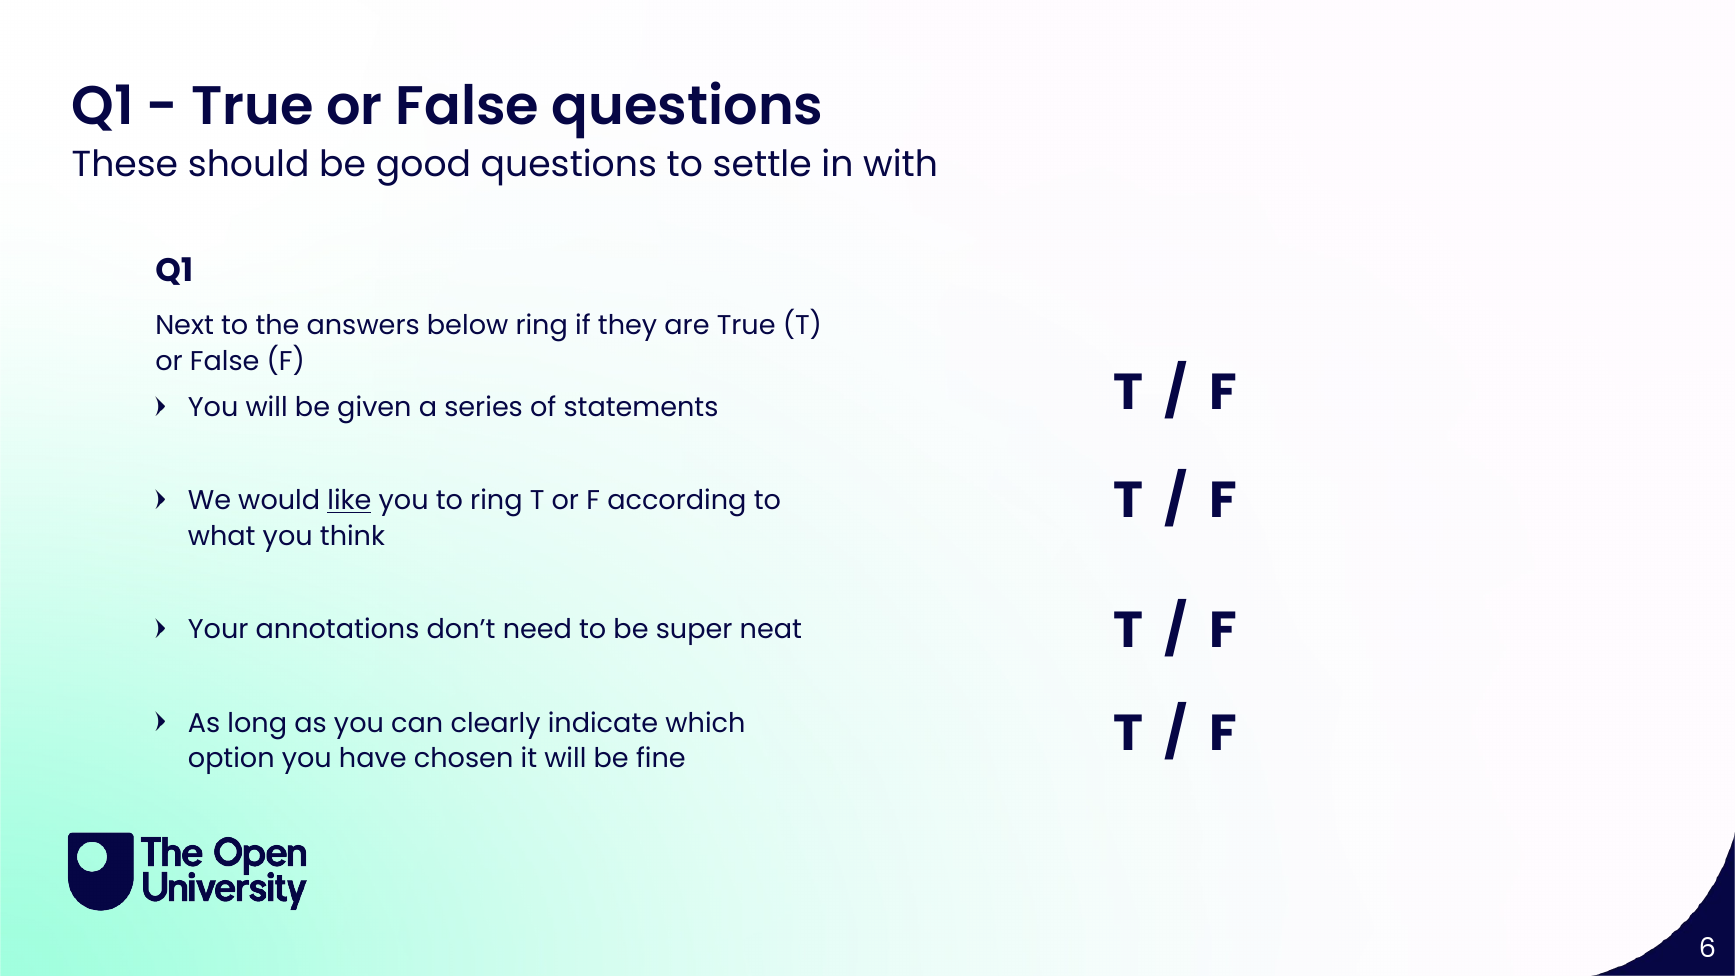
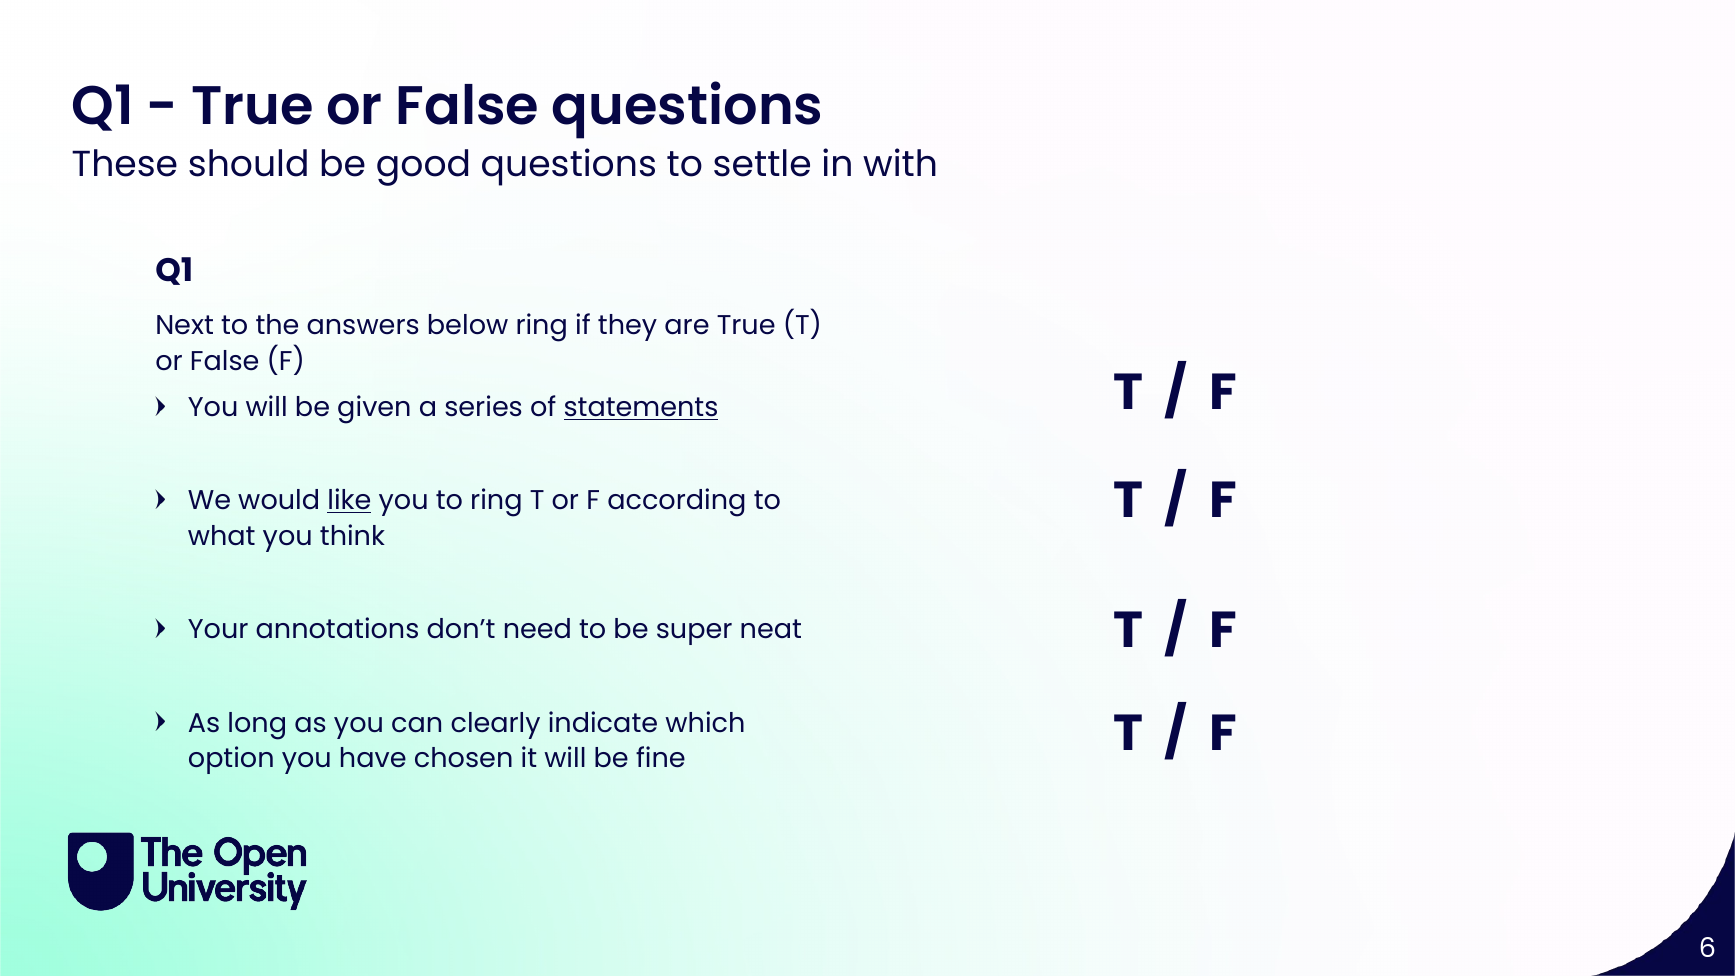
statements underline: none -> present (641, 408)
